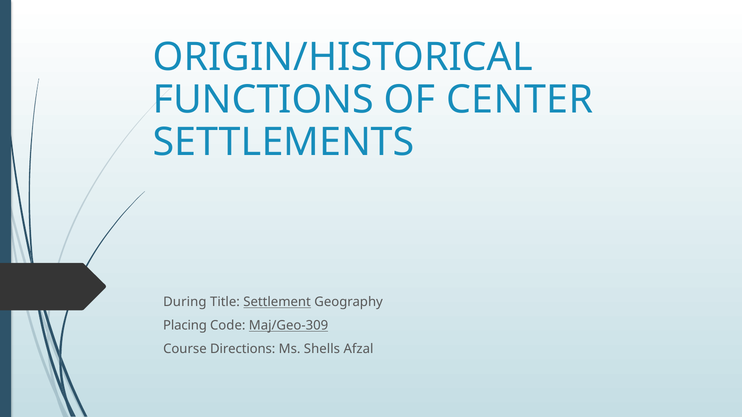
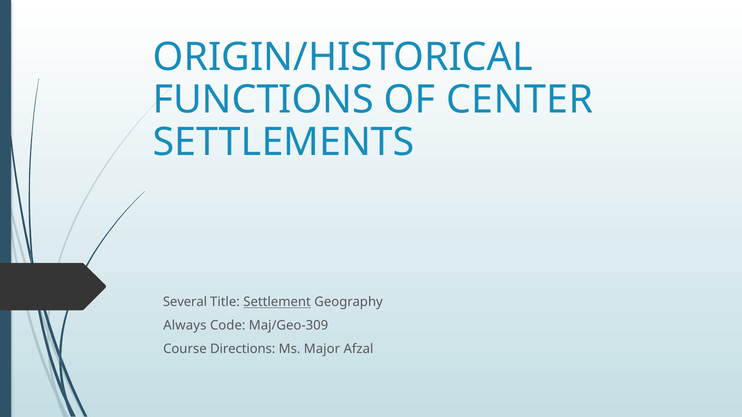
During: During -> Several (185, 302)
Placing: Placing -> Always (185, 326)
Maj/Geo-309 underline: present -> none (289, 326)
Shells: Shells -> Major (322, 349)
